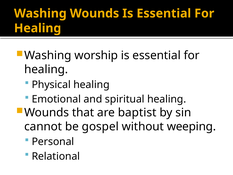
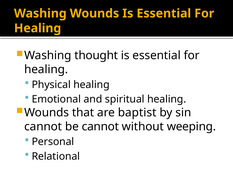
worship: worship -> thought (96, 55)
be gospel: gospel -> cannot (100, 126)
